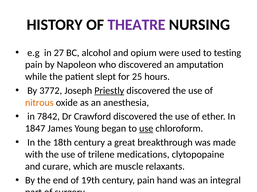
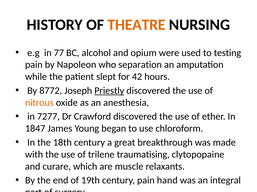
THEATRE colour: purple -> orange (137, 25)
27: 27 -> 77 (59, 53)
who discovered: discovered -> separation (140, 65)
25: 25 -> 42 (137, 77)
3772: 3772 -> 8772 (51, 91)
7842: 7842 -> 7277 (48, 117)
use underline: present -> none (146, 129)
medications: medications -> traumatising (143, 155)
